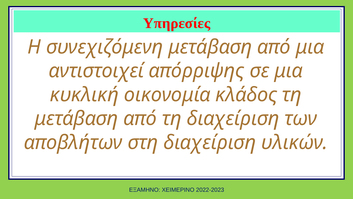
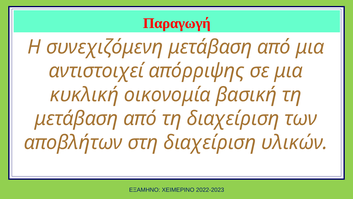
Υπηρεσίες: Υπηρεσίες -> Παραγωγή (177, 23)
κλάδος: κλάδος -> βασική (246, 95)
